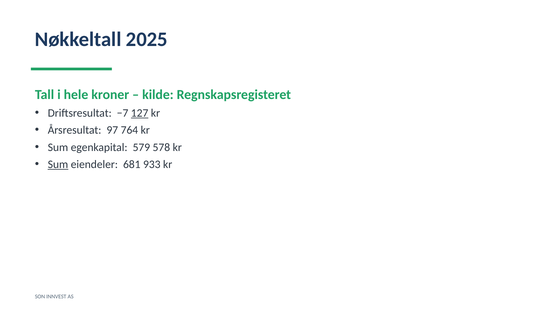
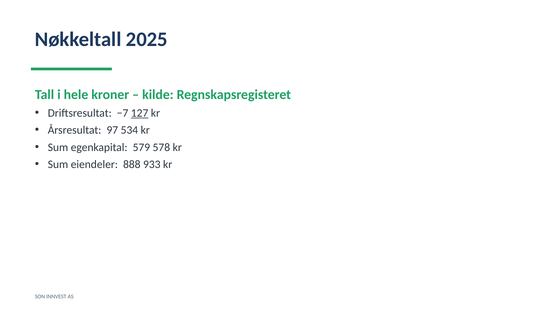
764: 764 -> 534 (129, 130)
Sum underline: present -> none (58, 164)
681: 681 -> 888 (132, 164)
